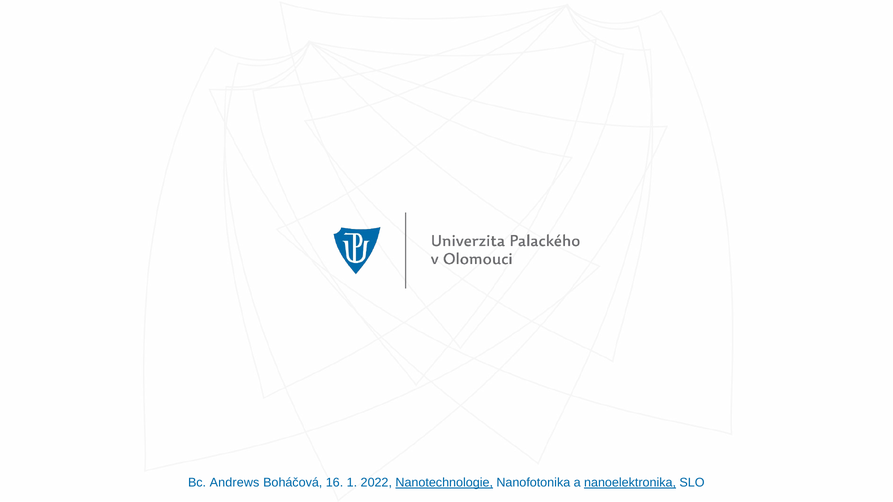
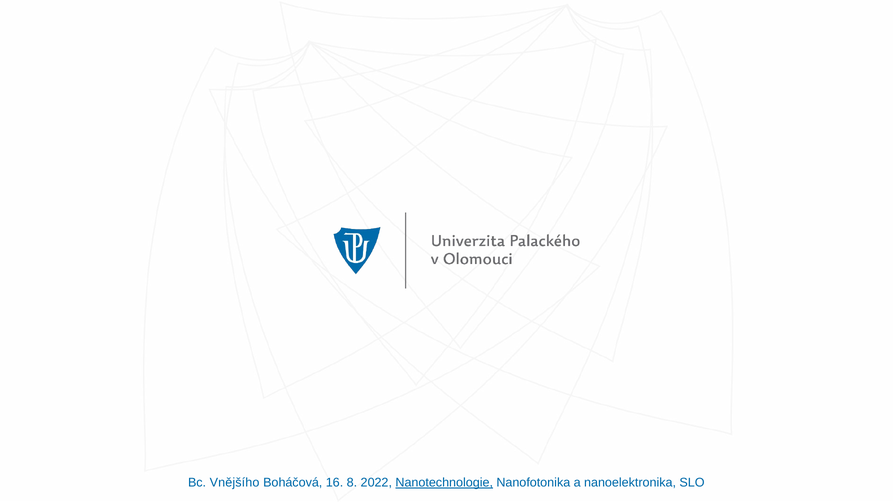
Andrews: Andrews -> Vnějšího (235, 483)
1: 1 -> 8 (352, 483)
nanoelektronika underline: present -> none (630, 483)
